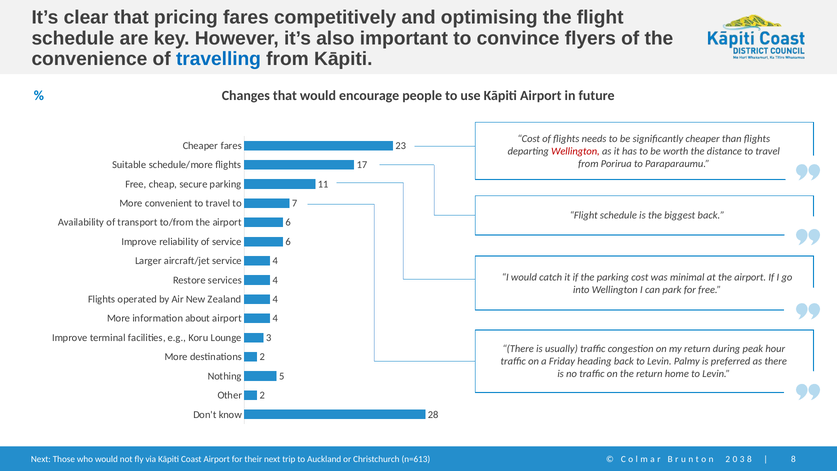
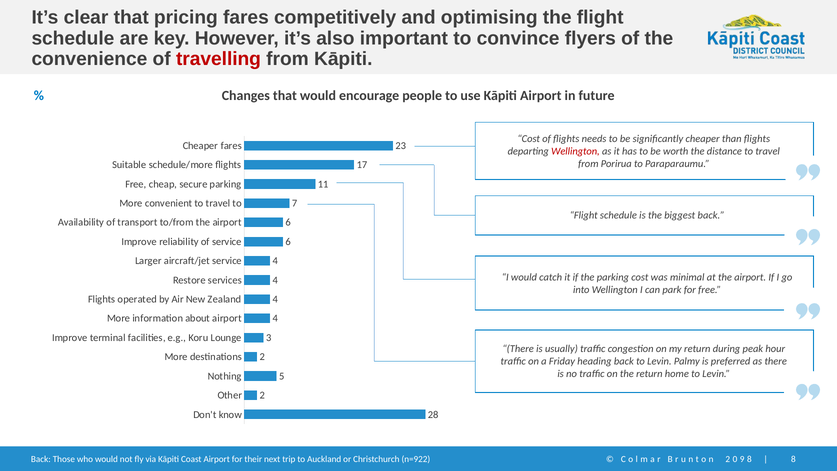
travelling colour: blue -> red (218, 59)
Next: Next -> Back (41, 459)
n=613: n=613 -> n=922 (416, 459)
3: 3 -> 9 (742, 459)
